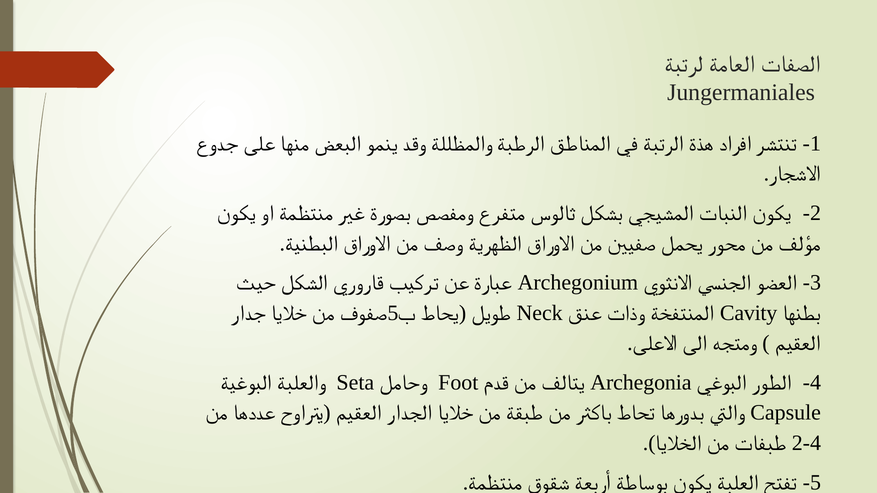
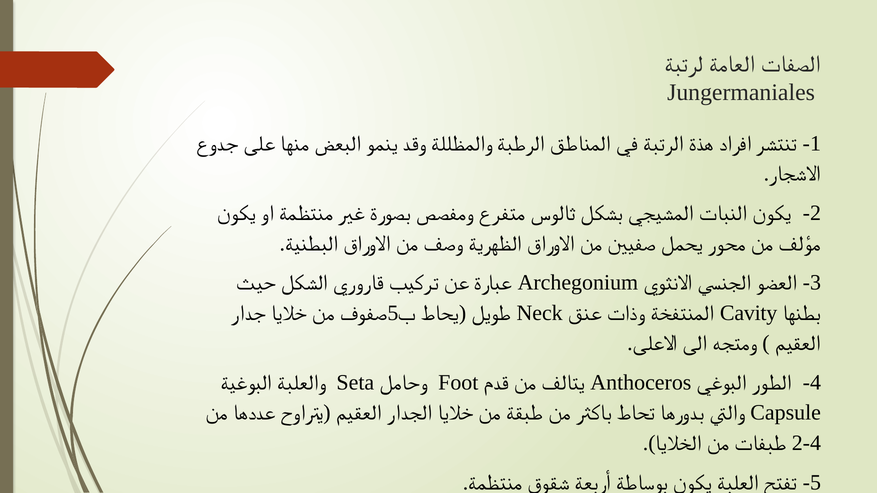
Archegonia: Archegonia -> Anthoceros (641, 383)
